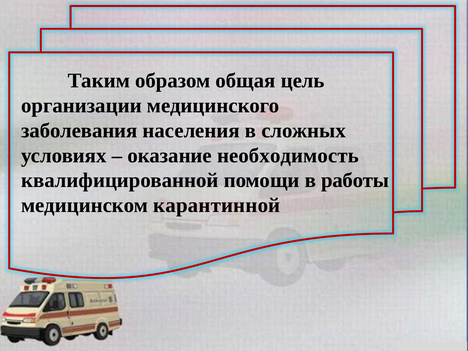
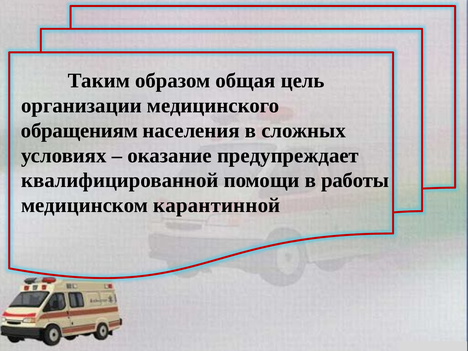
заболевания: заболевания -> обращениям (79, 131)
необходимость: необходимость -> предупреждает (288, 155)
